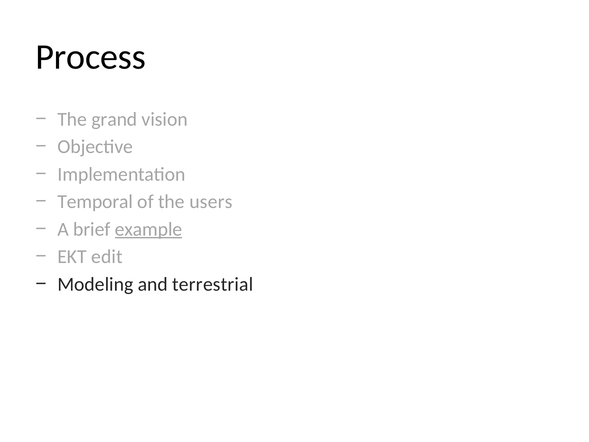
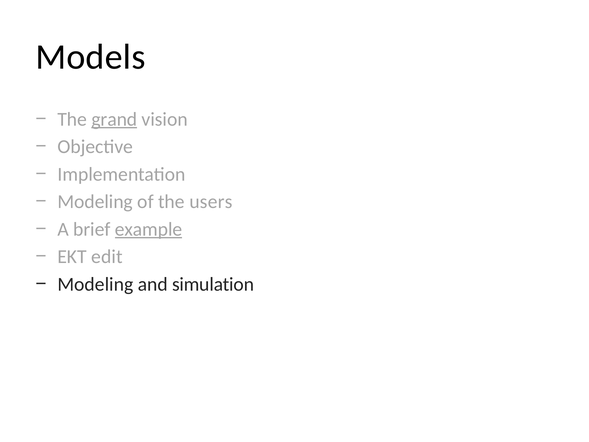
Process: Process -> Models (90, 57)
grand underline: none -> present (114, 119)
Temporal: Temporal -> Modeling (95, 202)
terrestrial: terrestrial -> simulation (213, 284)
